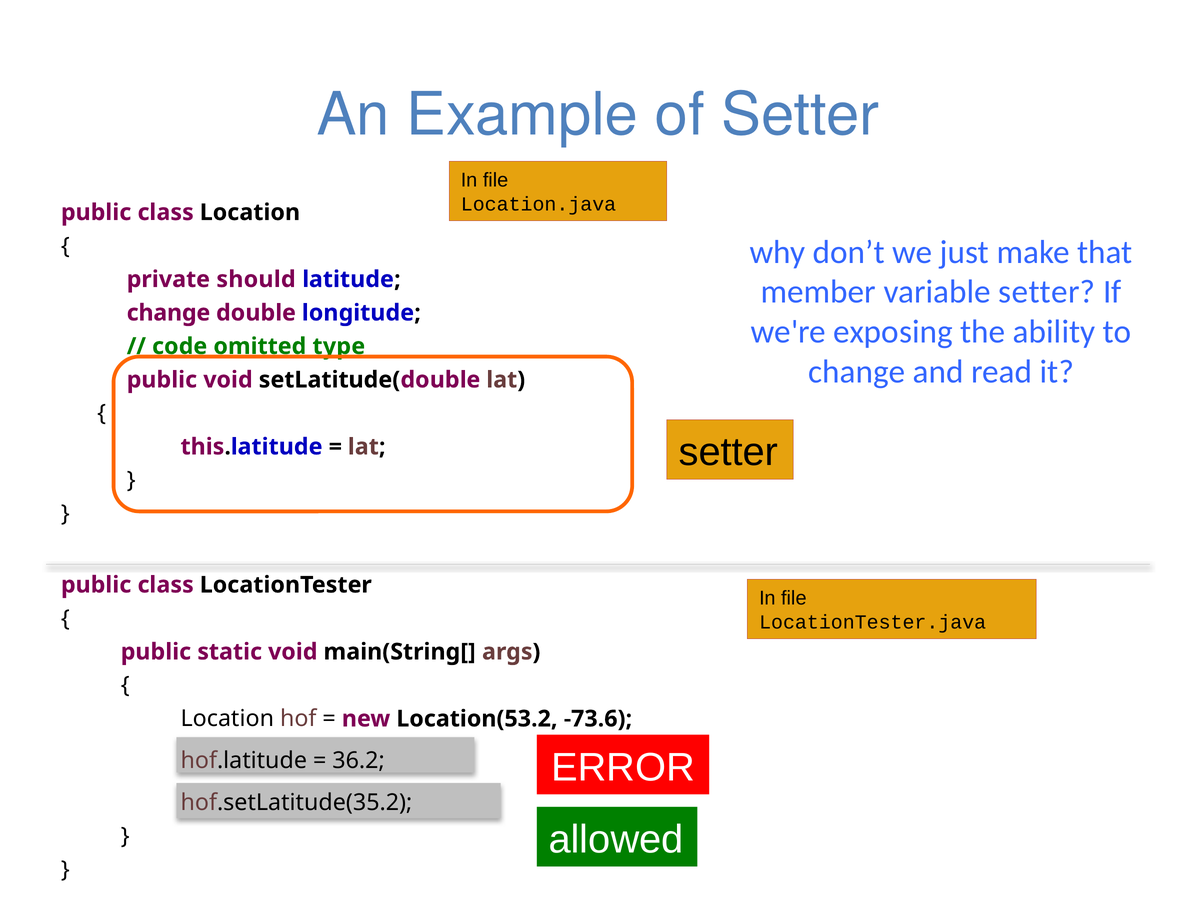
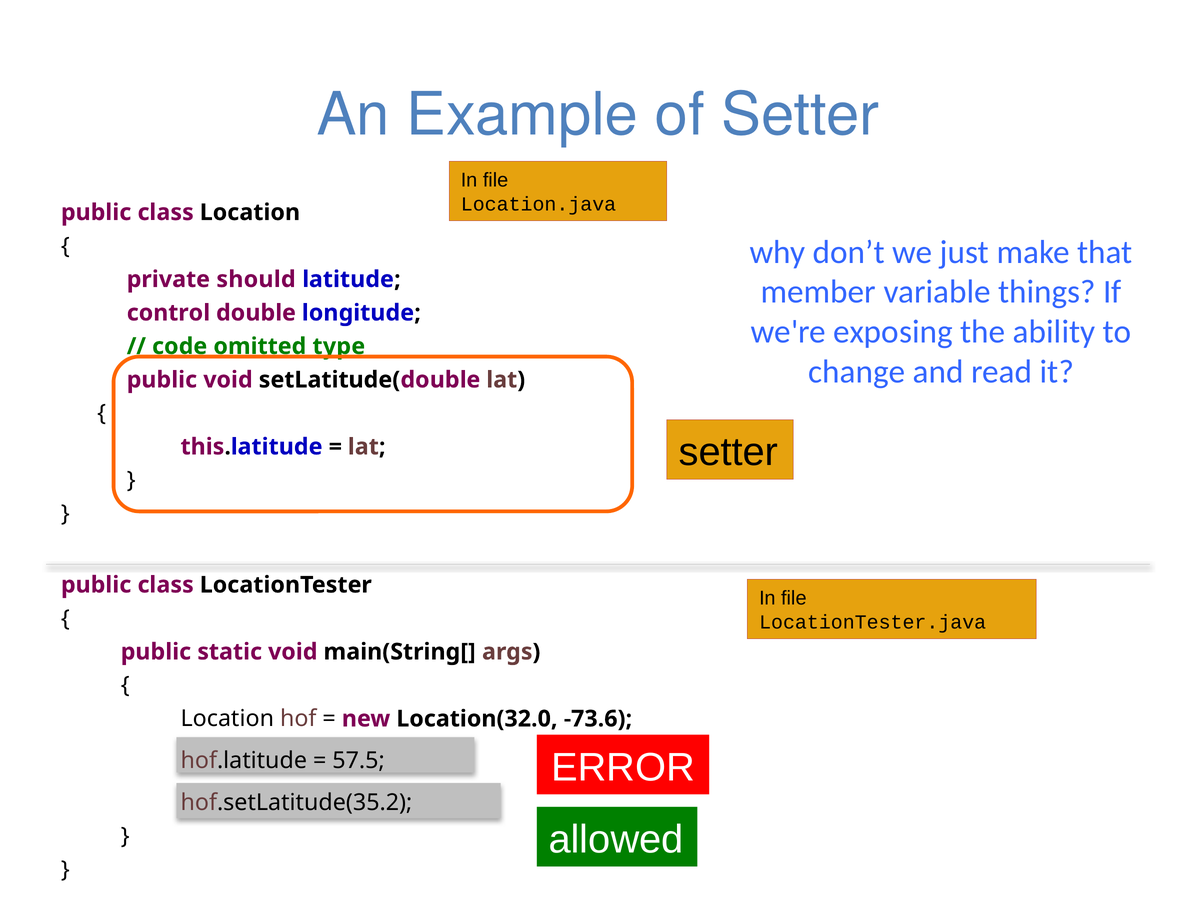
variable setter: setter -> things (1047, 292)
change: change -> control (168, 313)
Location(53.2: Location(53.2 -> Location(32.0 (477, 719)
36.2: 36.2 -> 57.5 (359, 761)
